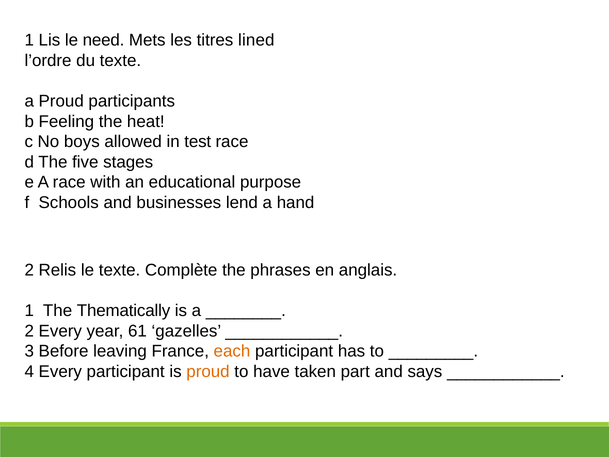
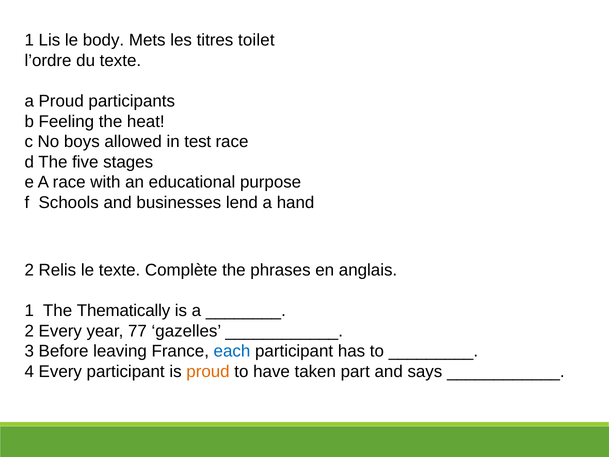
need: need -> body (103, 40)
lined: lined -> toilet (256, 40)
61: 61 -> 77 (137, 331)
each colour: orange -> blue (232, 351)
